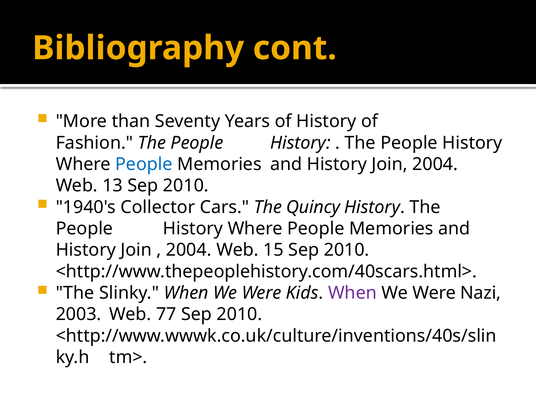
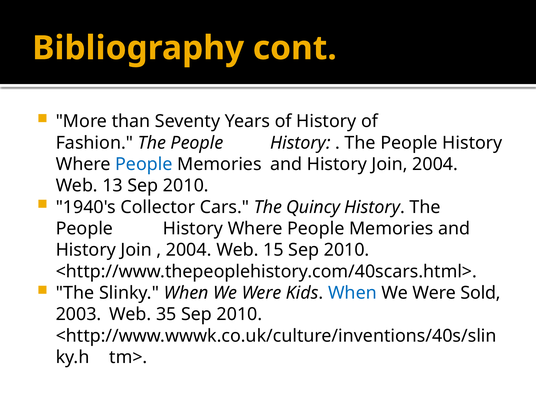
When colour: purple -> blue (352, 293)
Nazi: Nazi -> Sold (481, 293)
77: 77 -> 35 (166, 314)
